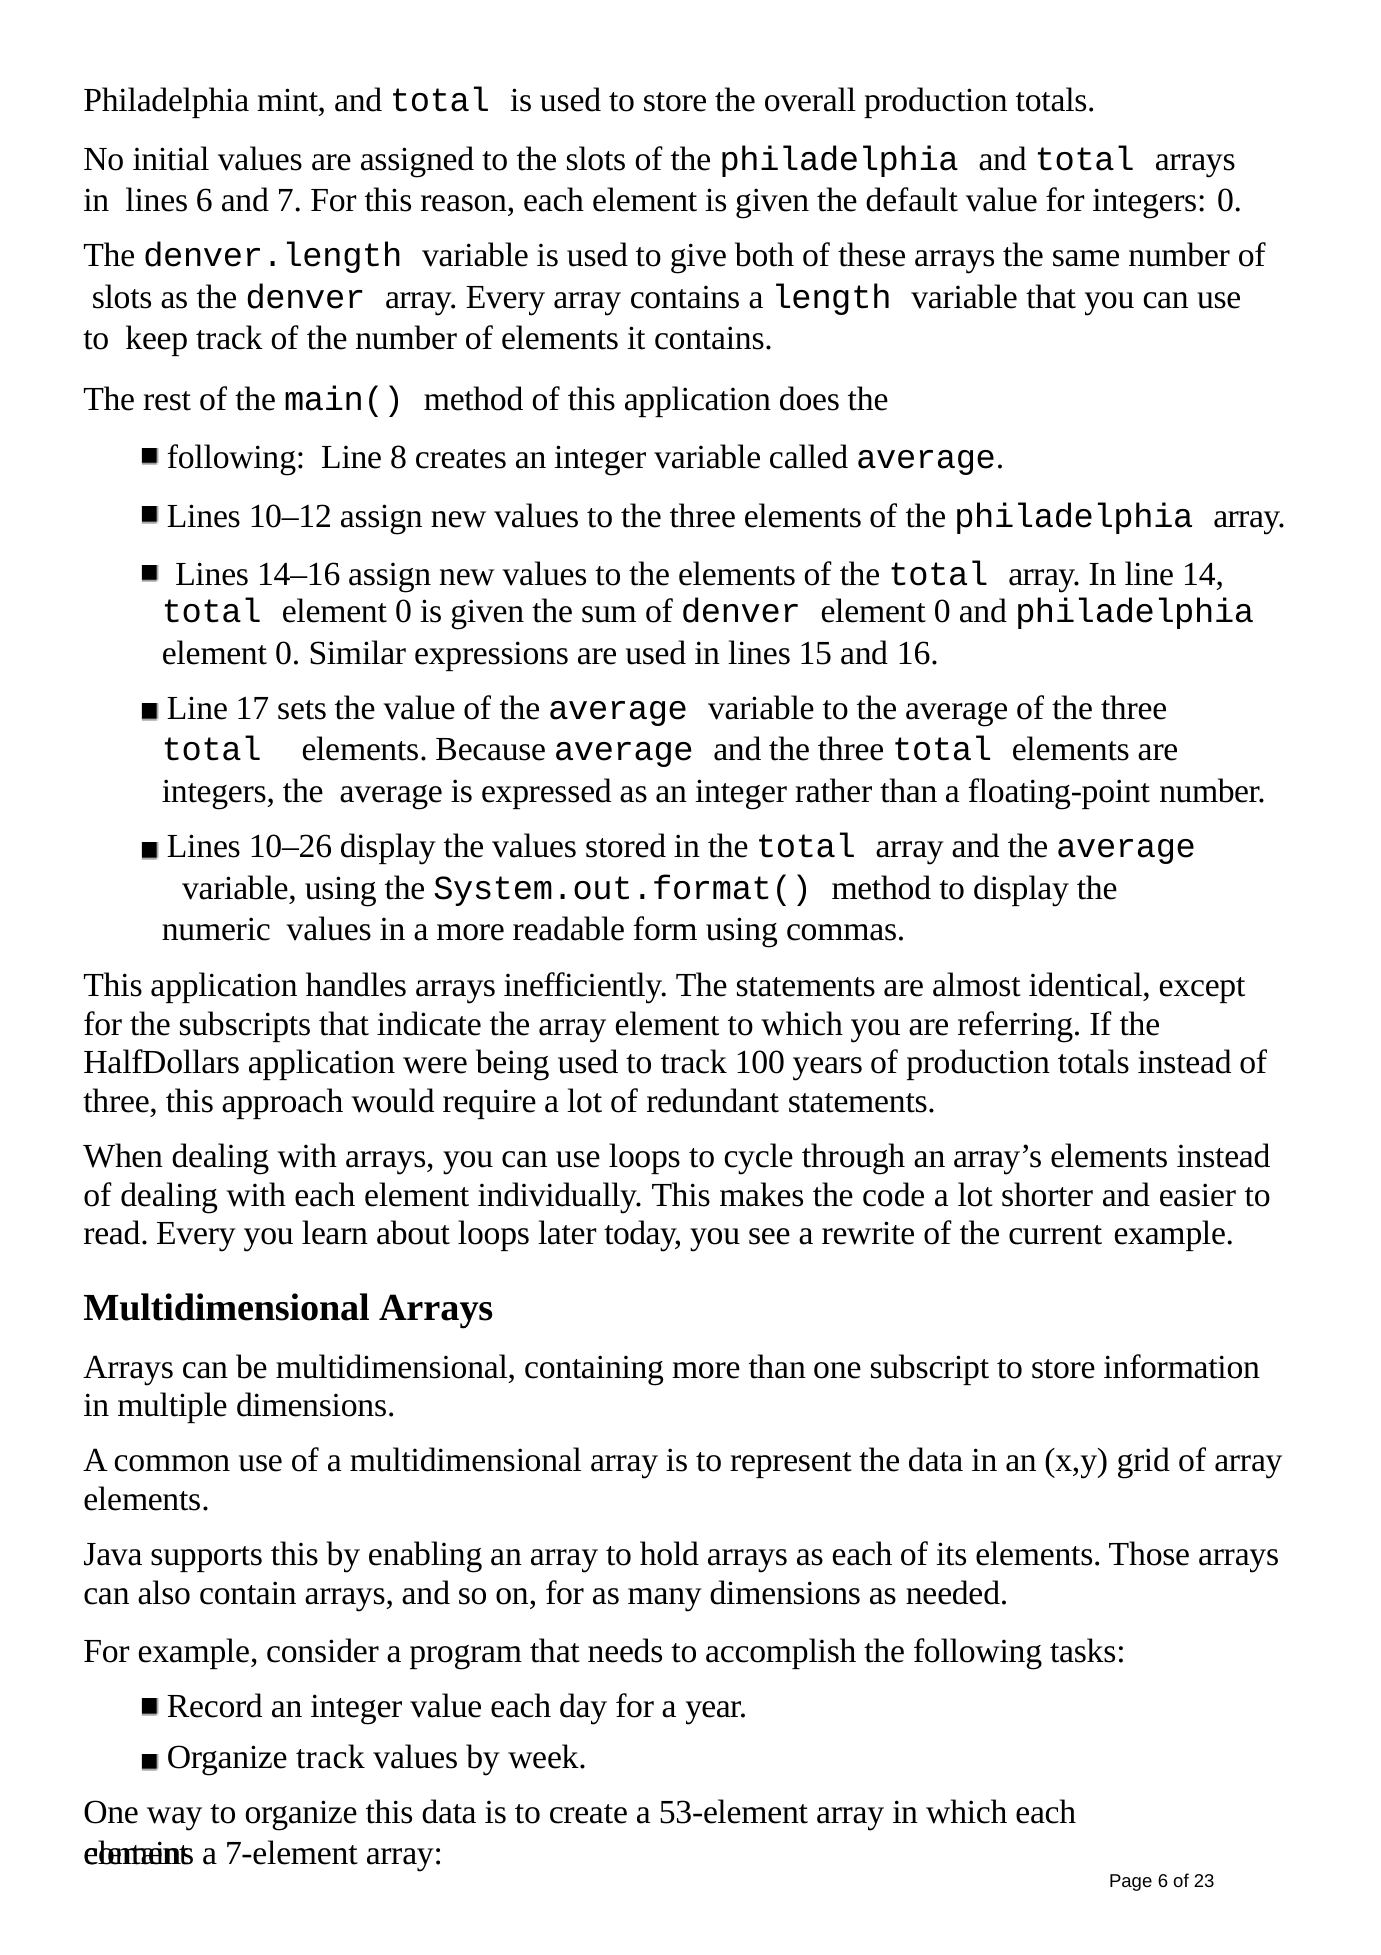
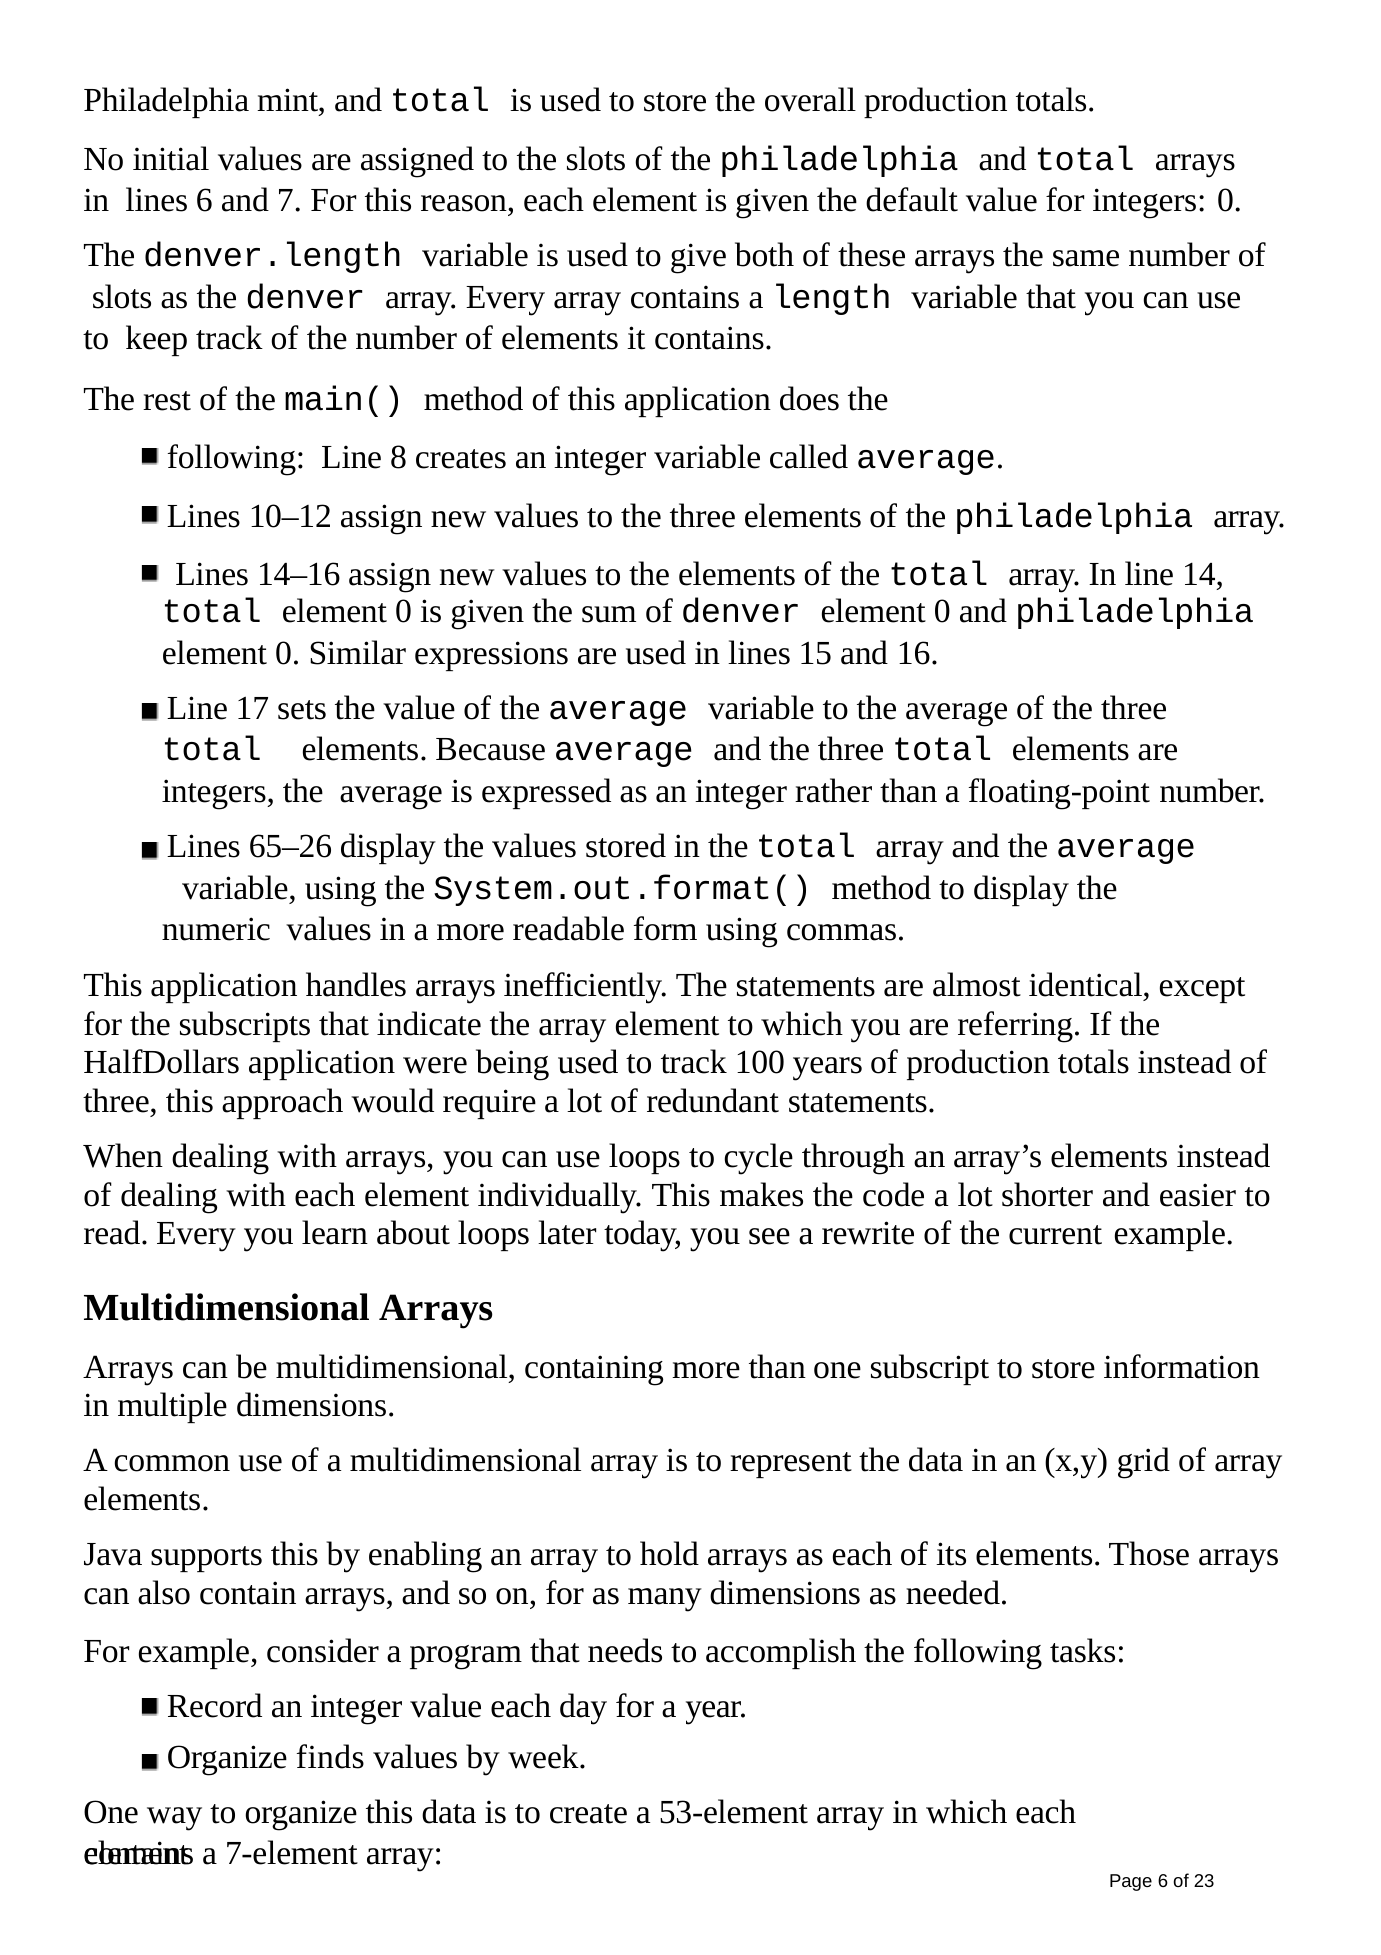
10–26: 10–26 -> 65–26 (290, 846)
Organize track: track -> finds (330, 1757)
